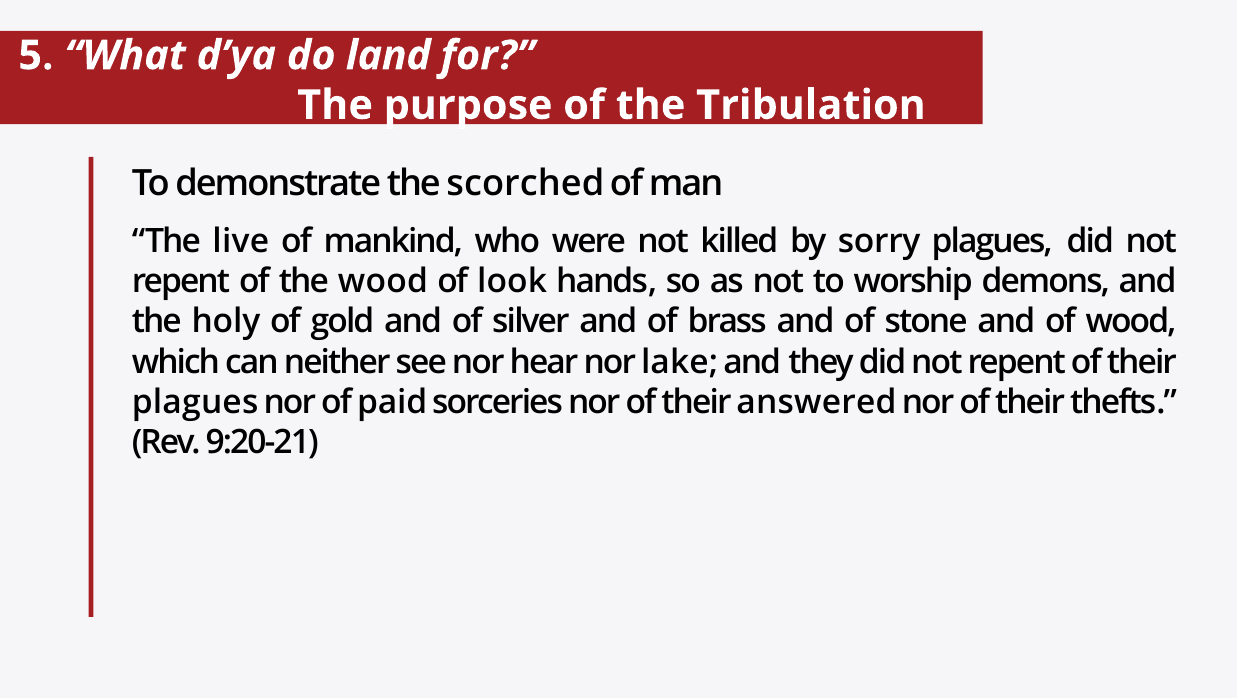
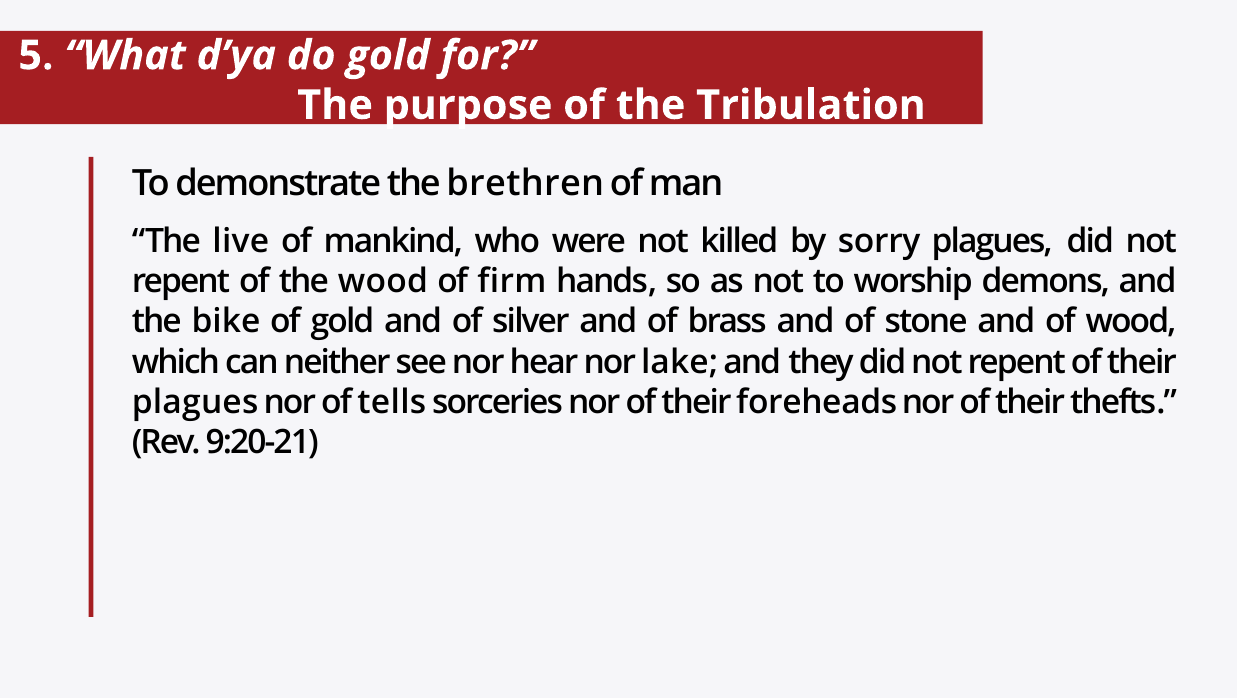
do land: land -> gold (388, 56)
scorched: scorched -> brethren (525, 184)
look: look -> firm (512, 281)
holy: holy -> bike (226, 322)
paid: paid -> tells (392, 402)
answered: answered -> foreheads (817, 402)
